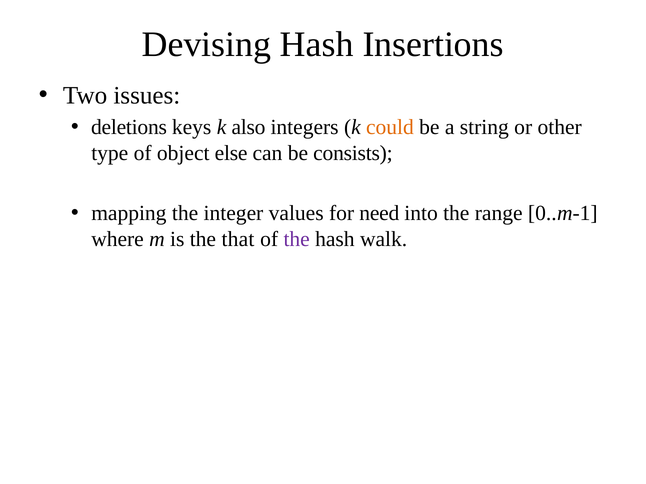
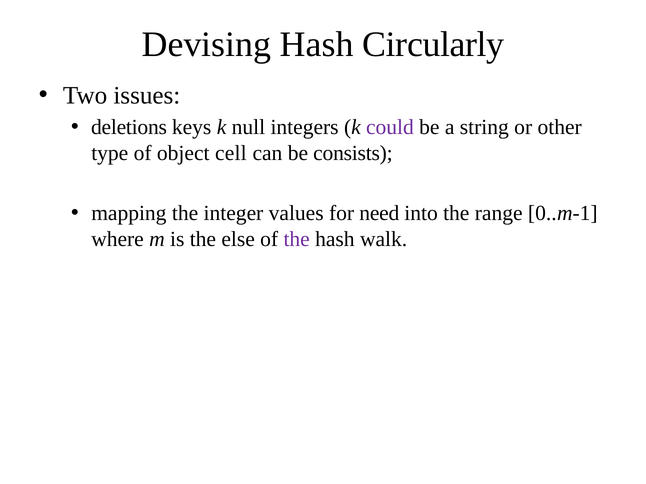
Insertions: Insertions -> Circularly (433, 44)
also: also -> null (248, 127)
could colour: orange -> purple (390, 127)
else: else -> cell (231, 153)
that: that -> else (238, 239)
